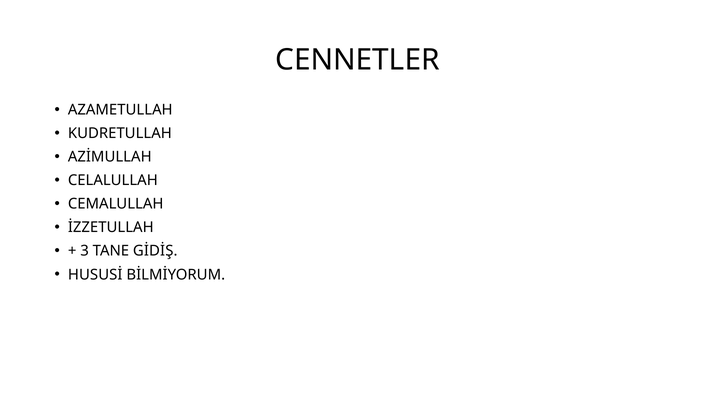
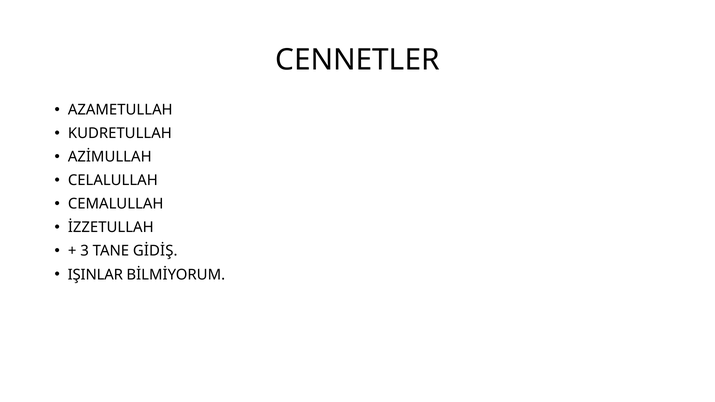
HUSUSİ: HUSUSİ -> IŞINLAR (95, 275)
